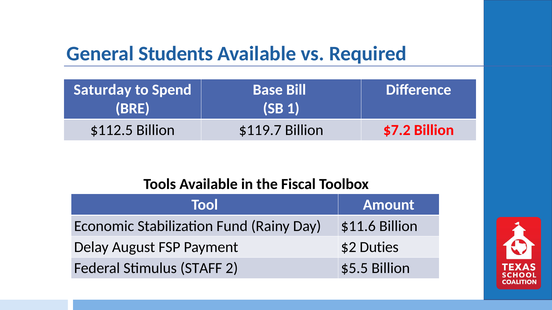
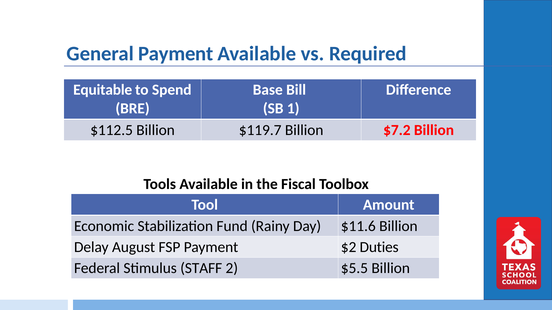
General Students: Students -> Payment (176, 54)
Saturday: Saturday -> Equitable (103, 90)
